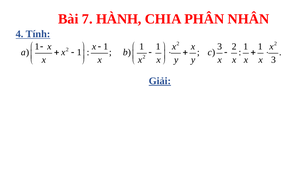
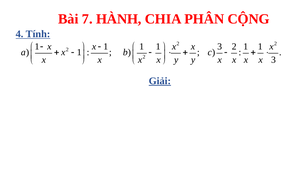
NHÂN: NHÂN -> CỘNG (249, 19)
